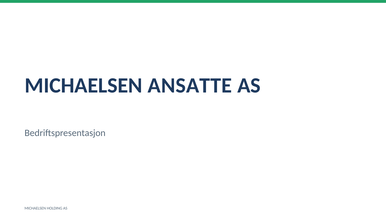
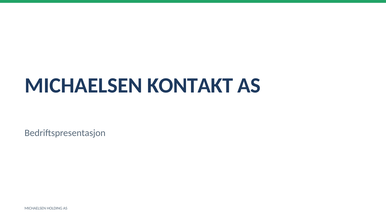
ANSATTE: ANSATTE -> KONTAKT (190, 86)
